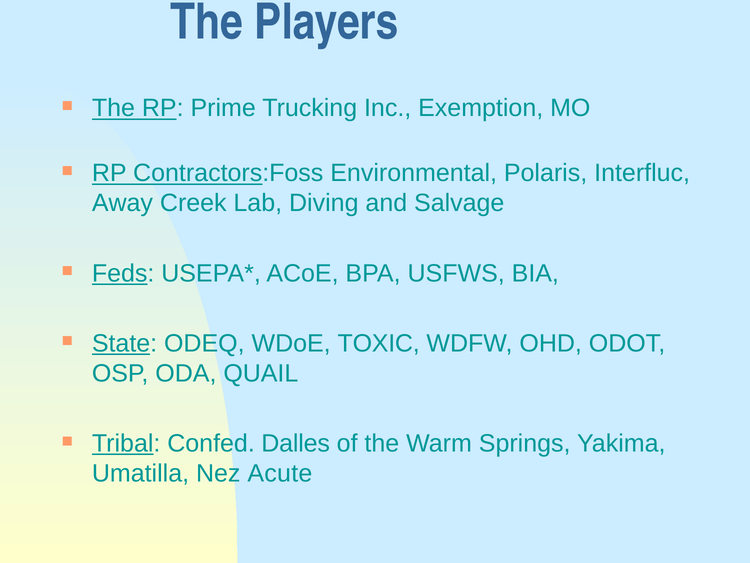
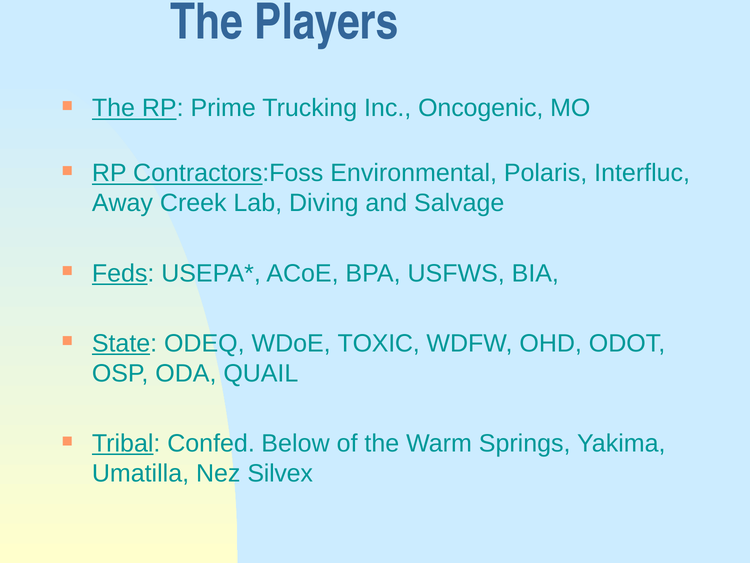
Exemption: Exemption -> Oncogenic (481, 108)
Dalles: Dalles -> Below (295, 443)
Acute: Acute -> Silvex (280, 473)
